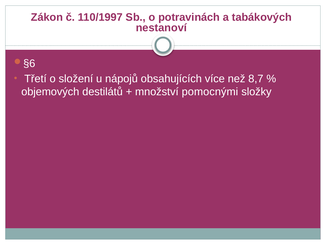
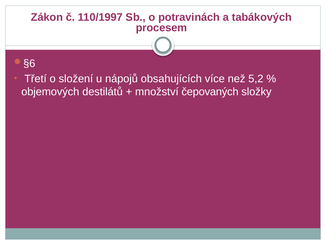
nestanoví: nestanoví -> procesem (161, 28)
8,7: 8,7 -> 5,2 (256, 79)
pomocnými: pomocnými -> čepovaných (210, 92)
